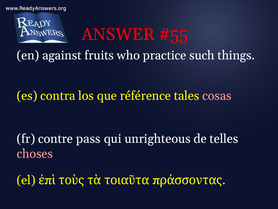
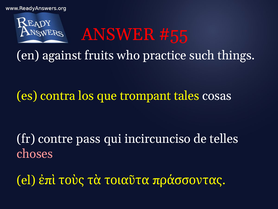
référence: référence -> trompant (145, 96)
cosas colour: pink -> white (217, 96)
unrighteous: unrighteous -> incircunciso (158, 139)
